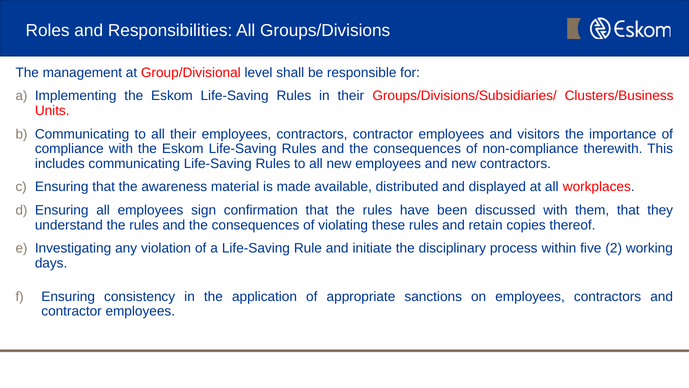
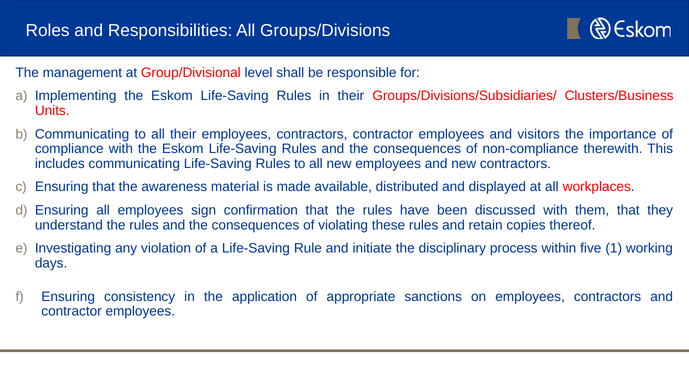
2: 2 -> 1 (614, 248)
